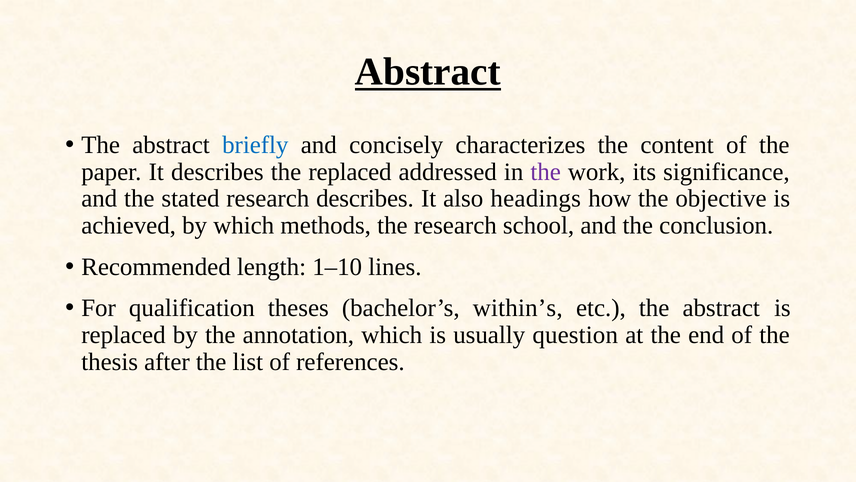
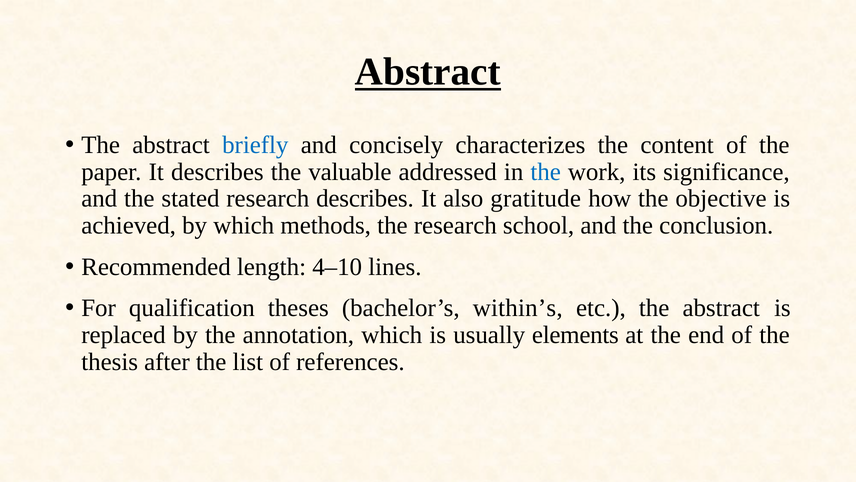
the replaced: replaced -> valuable (350, 172)
the colour: purple -> blue (546, 172)
headings: headings -> gratitude (536, 199)
1–10: 1–10 -> 4–10 (337, 267)
question: question -> elements (575, 335)
